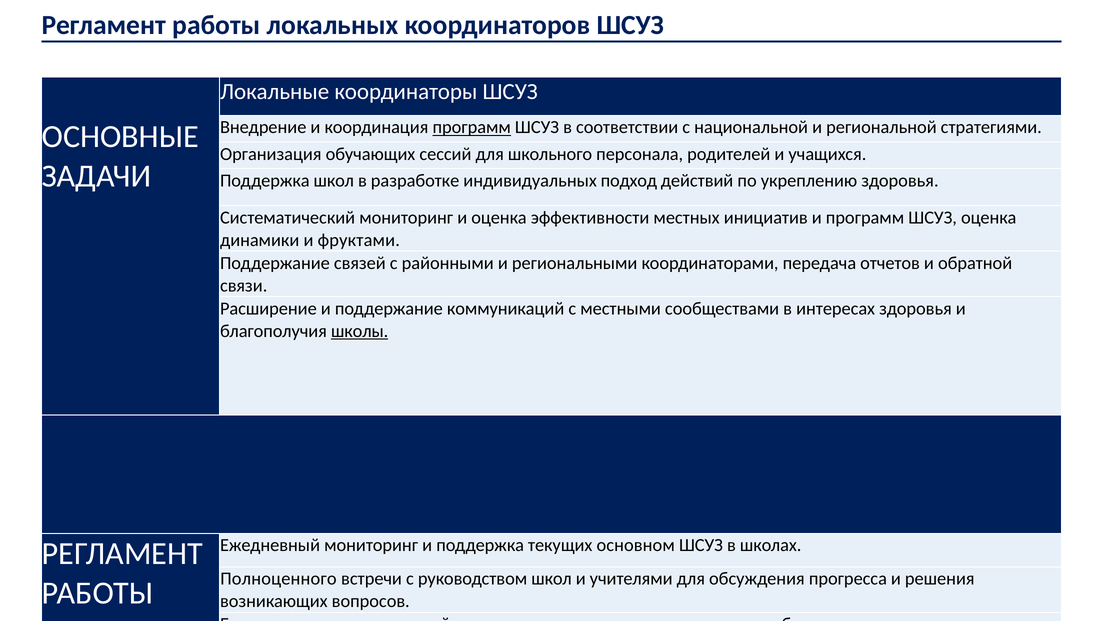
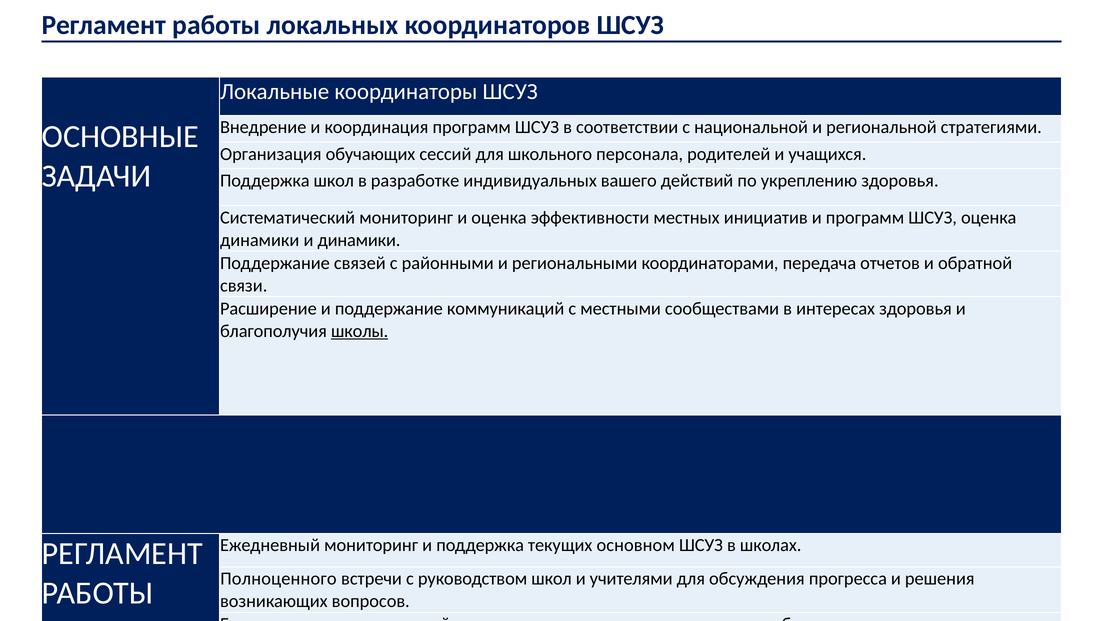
программ underline: present -> none (472, 127)
подход: подход -> вашего (629, 181)
и фруктами: фруктами -> динамики (359, 240)
